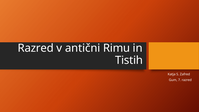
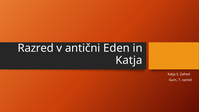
Rimu: Rimu -> Eden (116, 48)
Tistih: Tistih -> Katja (129, 60)
